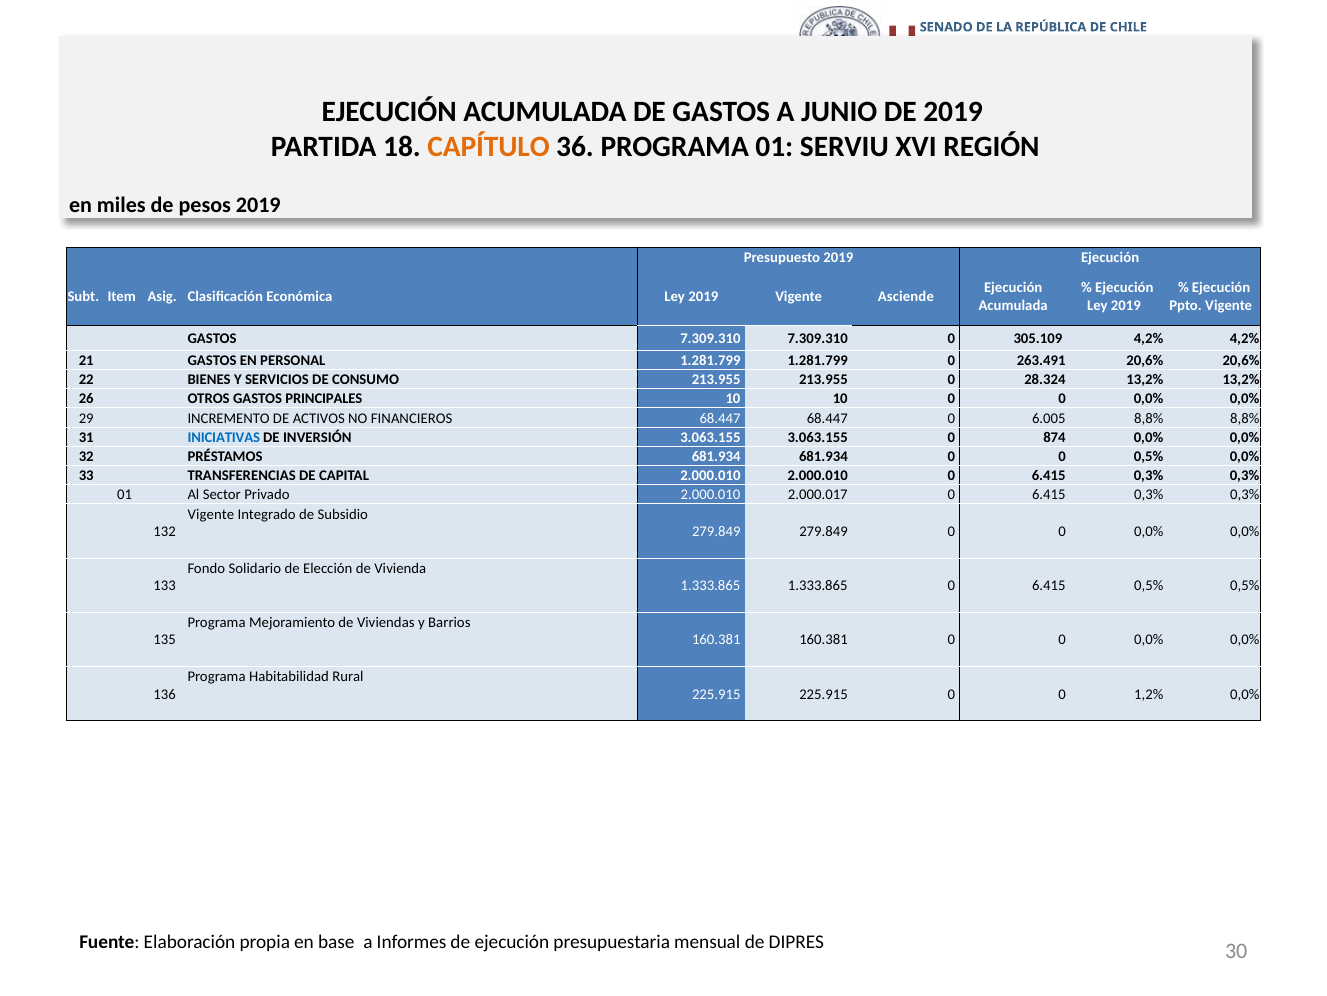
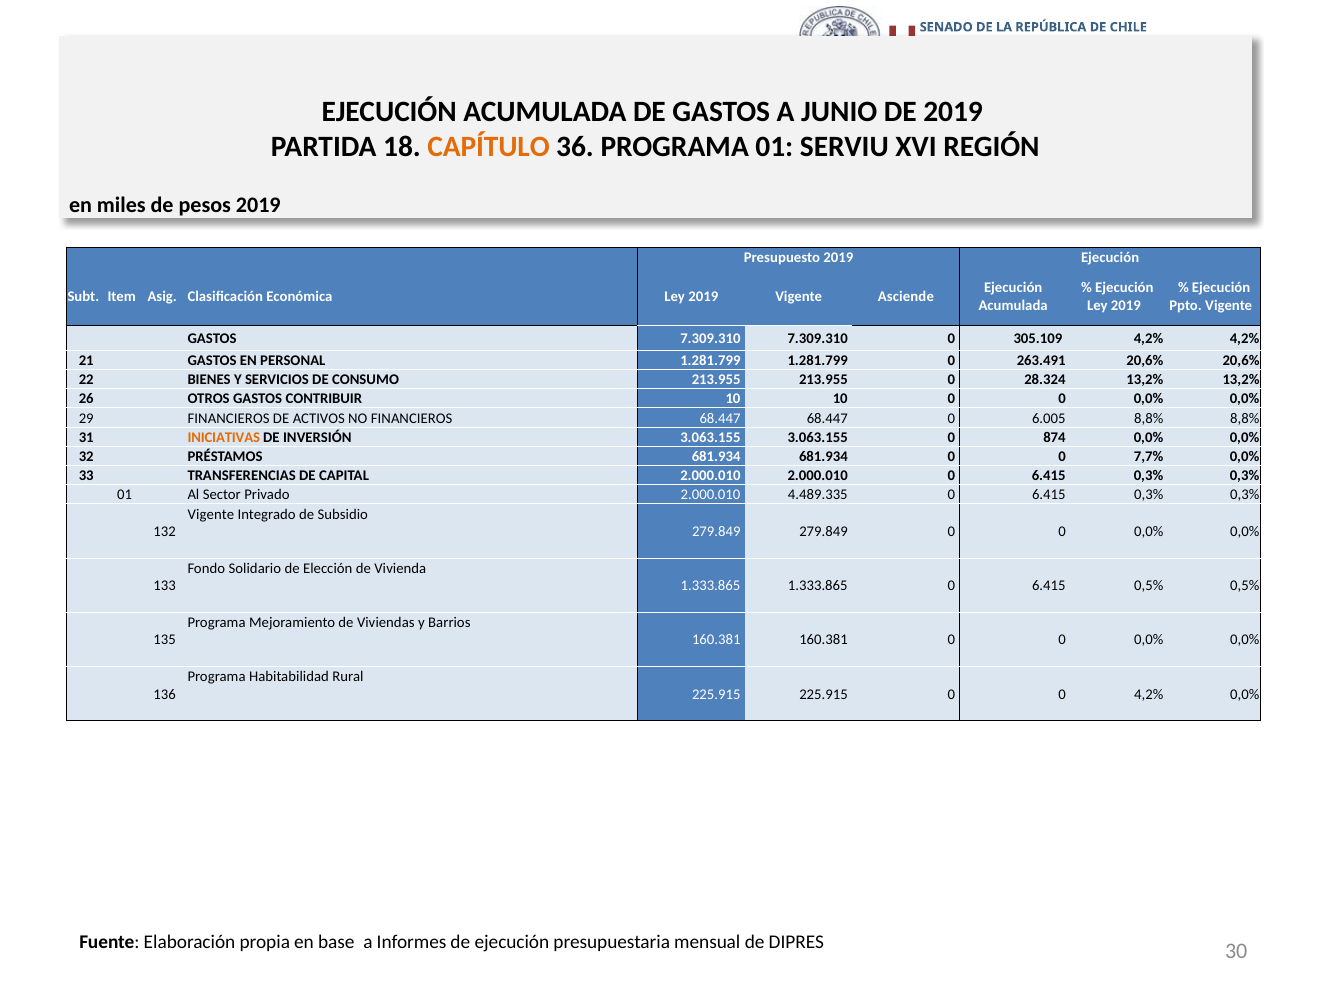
PRINCIPALES: PRINCIPALES -> CONTRIBUIR (324, 399)
29 INCREMENTO: INCREMENTO -> FINANCIEROS (229, 418)
INICIATIVAS colour: blue -> orange (224, 437)
0 0,5%: 0,5% -> 7,7% (1149, 456)
2.000.017: 2.000.017 -> 4.489.335 (818, 495)
0 1,2%: 1,2% -> 4,2% (1149, 694)
